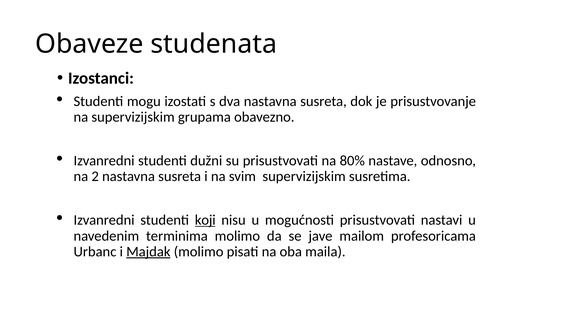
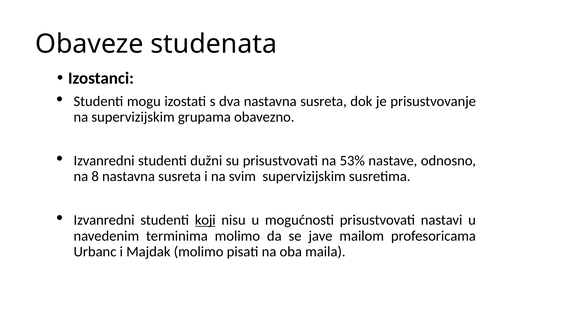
80%: 80% -> 53% (352, 161)
2: 2 -> 8 (95, 176)
Majdak underline: present -> none (148, 252)
